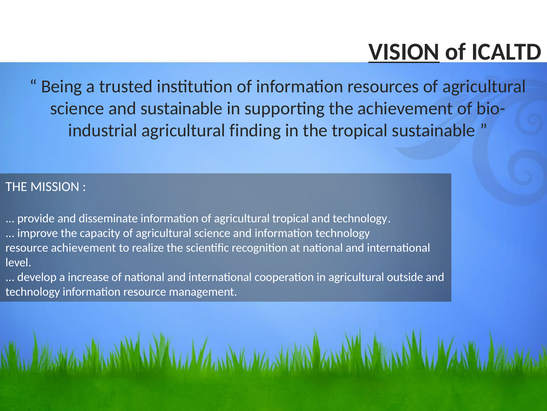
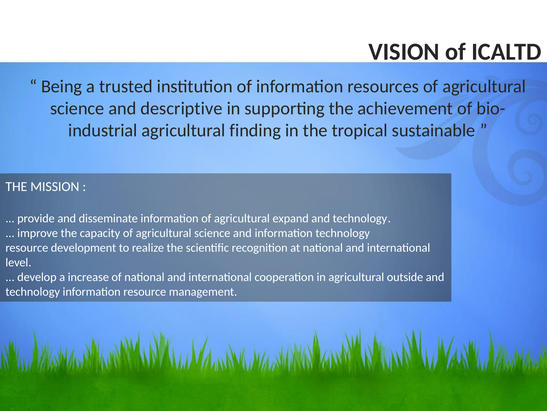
VISION underline: present -> none (404, 52)
and sustainable: sustainable -> descriptive (181, 108)
agricultural tropical: tropical -> expand (291, 218)
resource achievement: achievement -> development (84, 247)
